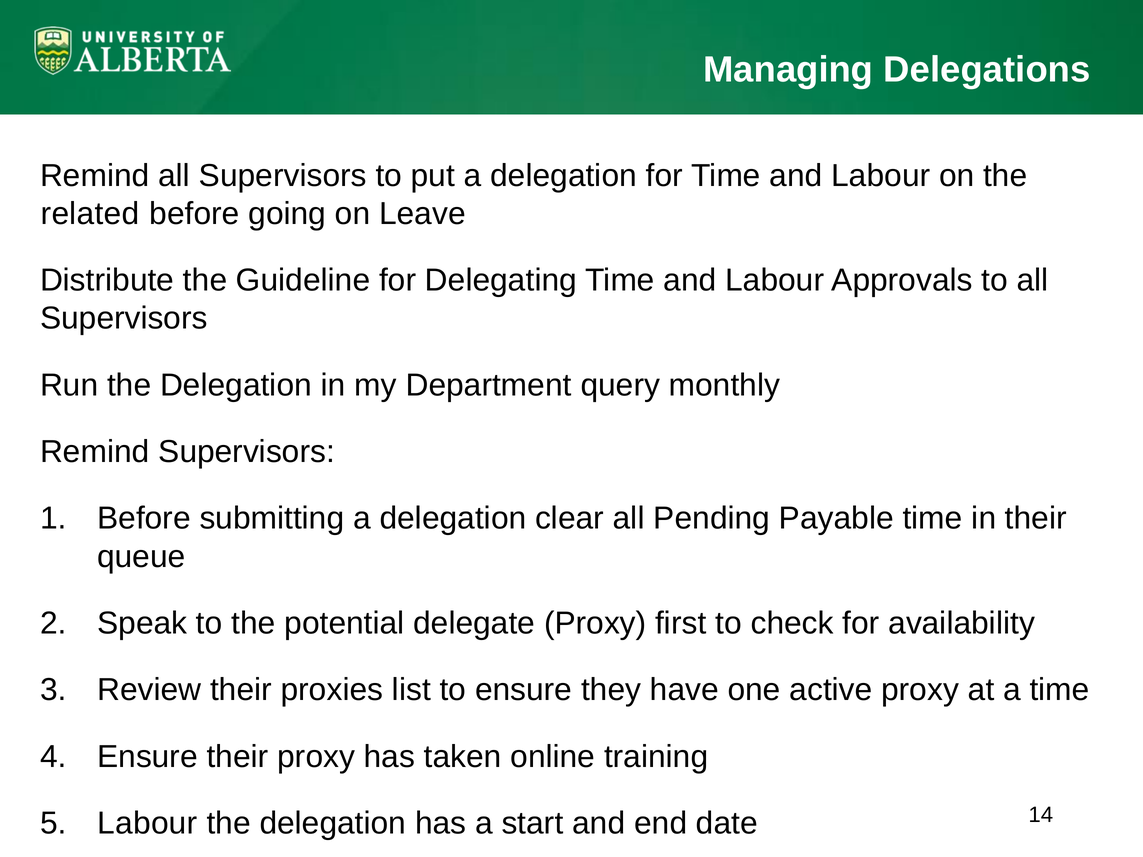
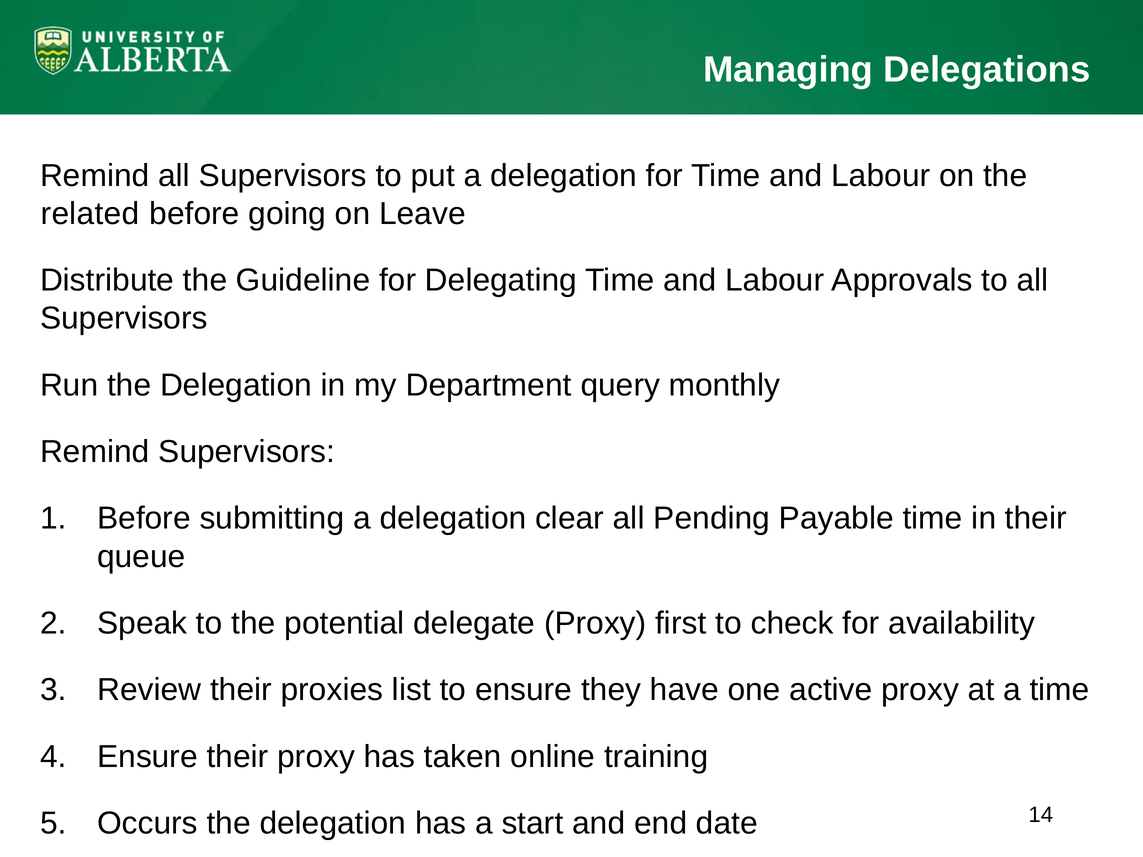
Labour: Labour -> Occurs (147, 823)
